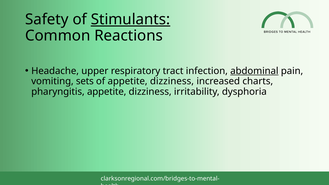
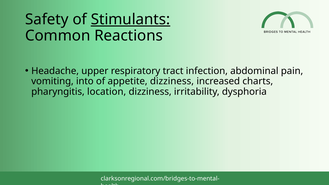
abdominal underline: present -> none (254, 71)
sets: sets -> into (85, 81)
pharyngitis appetite: appetite -> location (107, 92)
